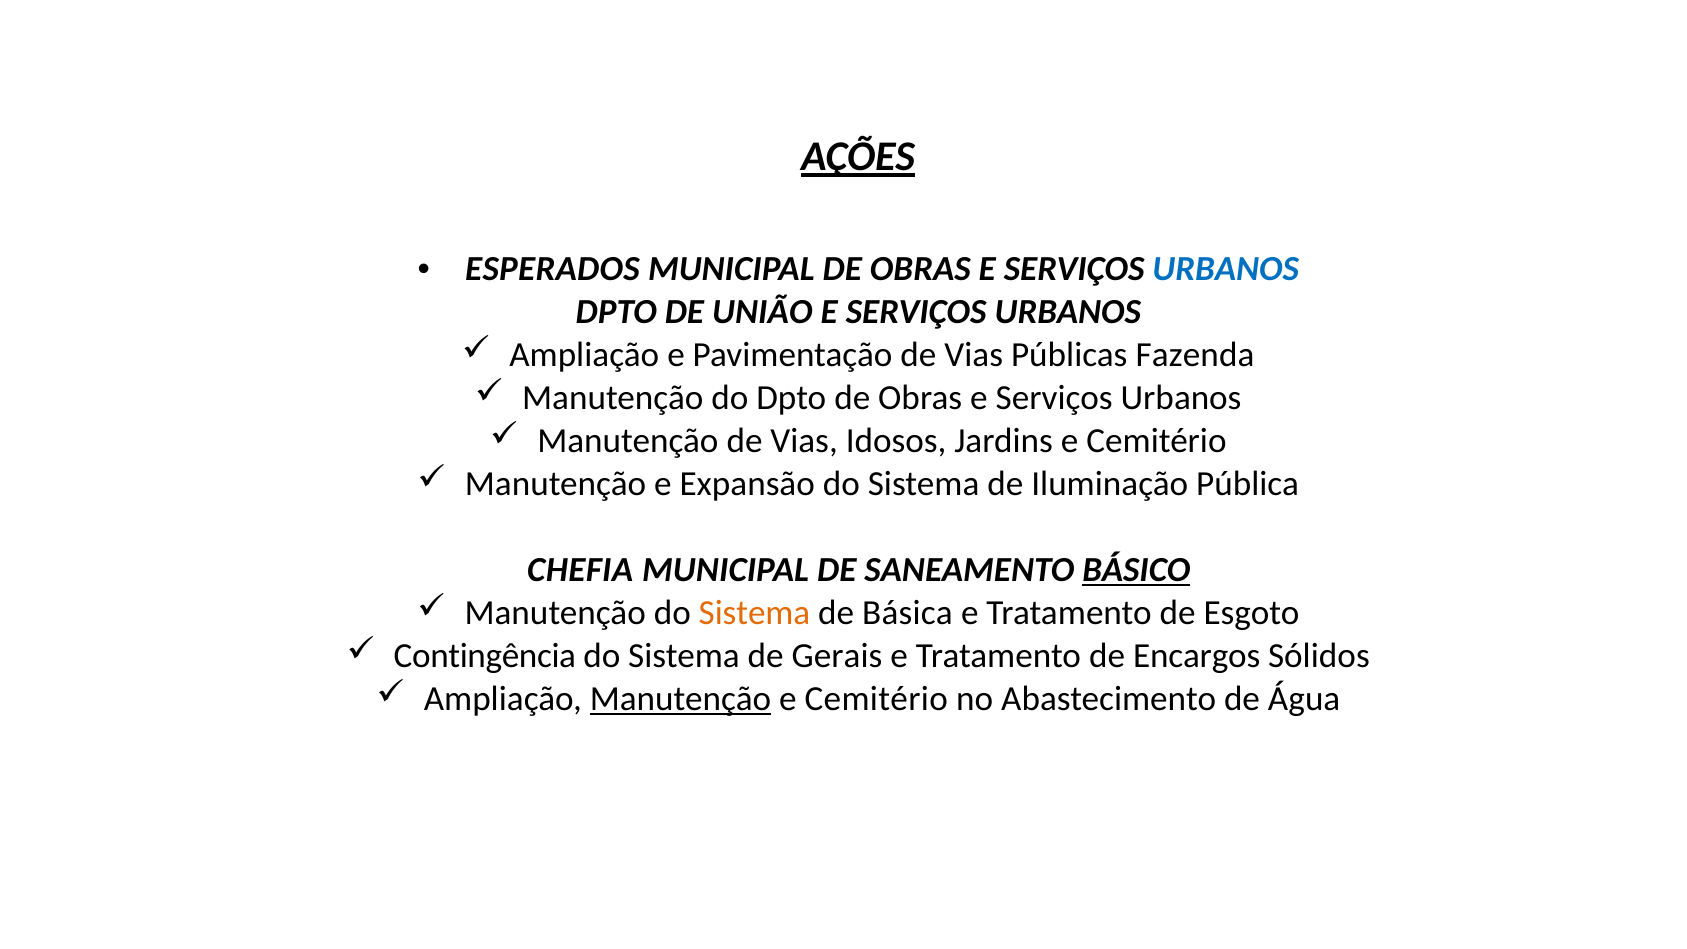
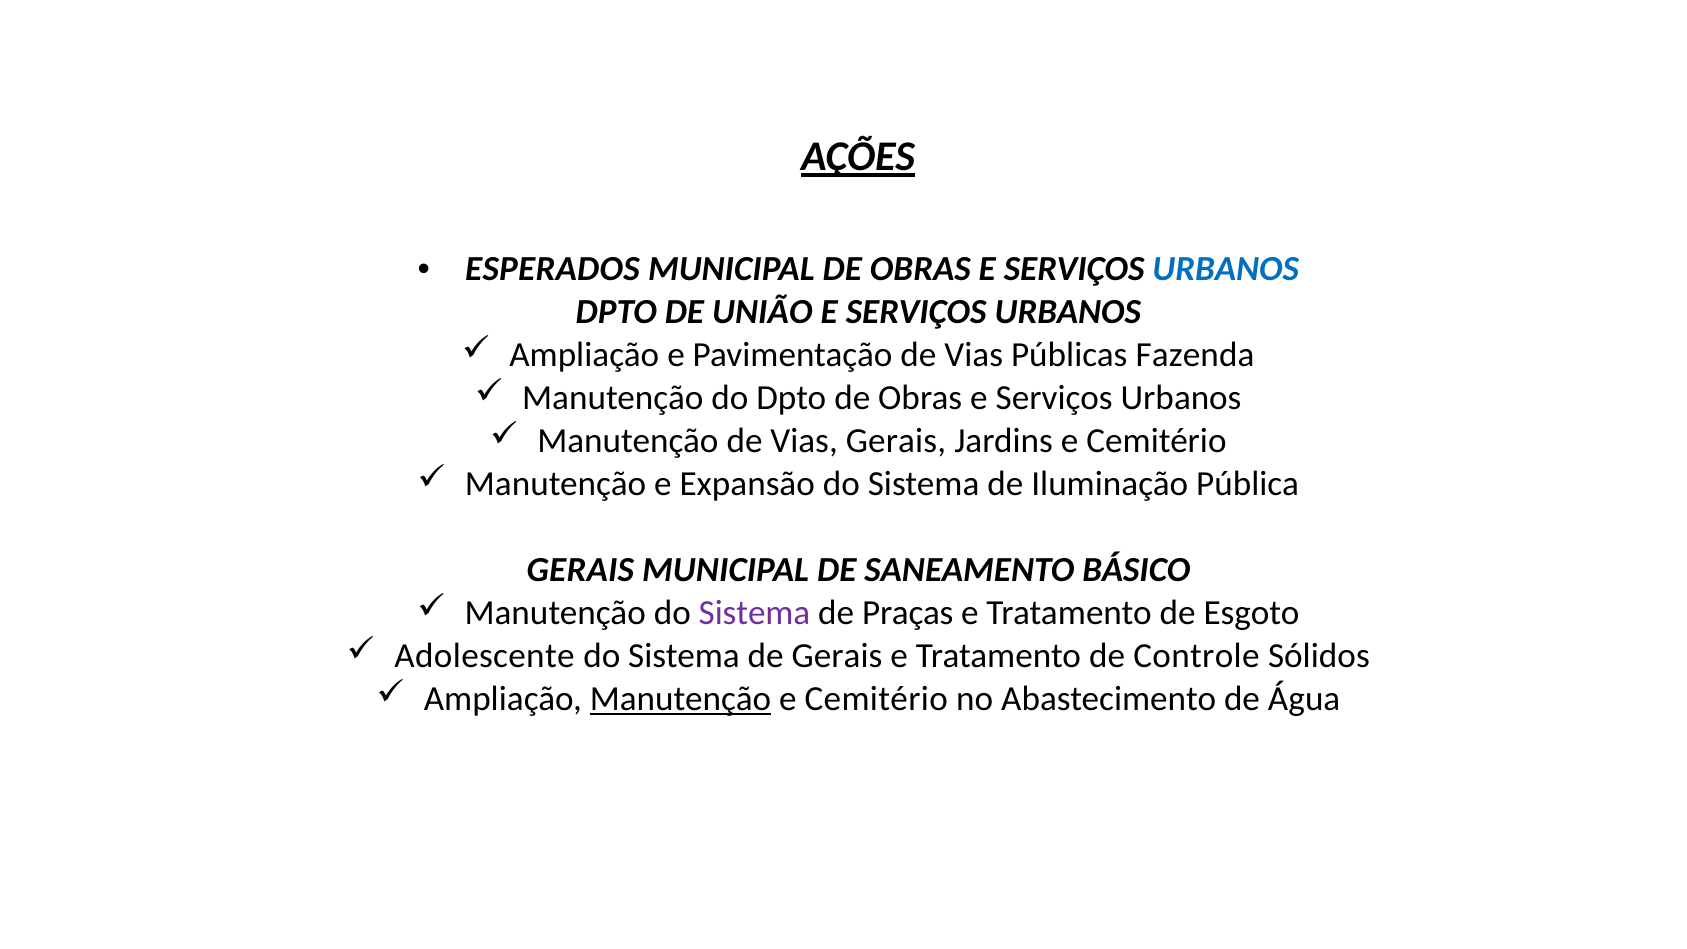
Vias Idosos: Idosos -> Gerais (896, 441)
CHEFIA: CHEFIA -> GERAIS (580, 570)
BÁSICO underline: present -> none (1136, 570)
Sistema colour: orange -> purple (755, 613)
Básica: Básica -> Praças (908, 613)
Contingência: Contingência -> Adolescente (485, 656)
Encargos: Encargos -> Controle (1196, 656)
